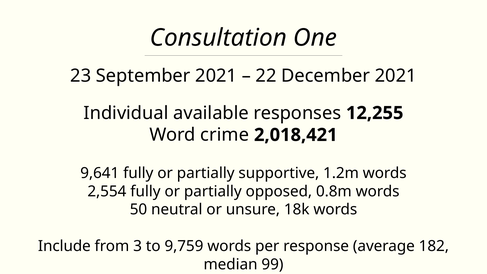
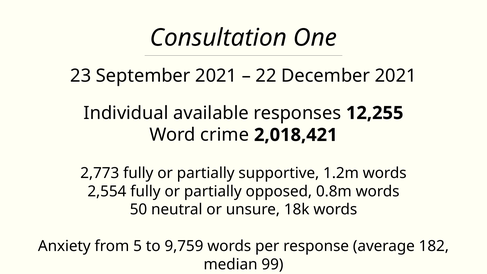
9,641: 9,641 -> 2,773 (100, 173)
Include: Include -> Anxiety (64, 246)
3: 3 -> 5 (138, 246)
